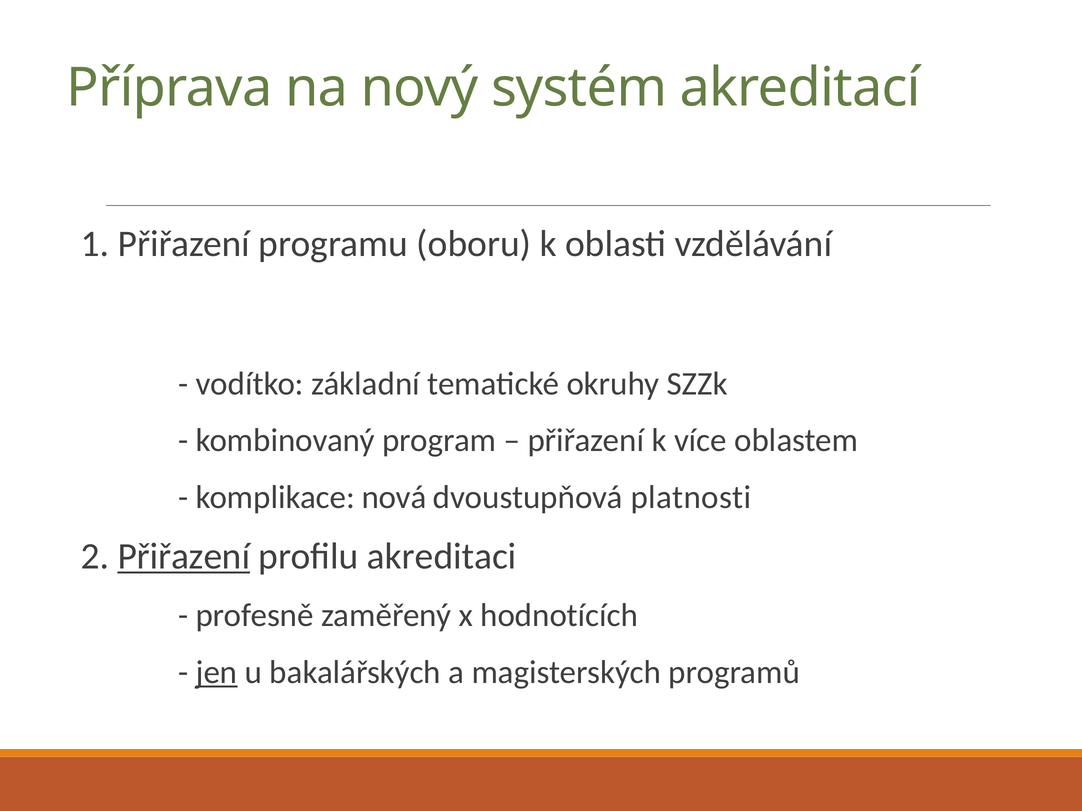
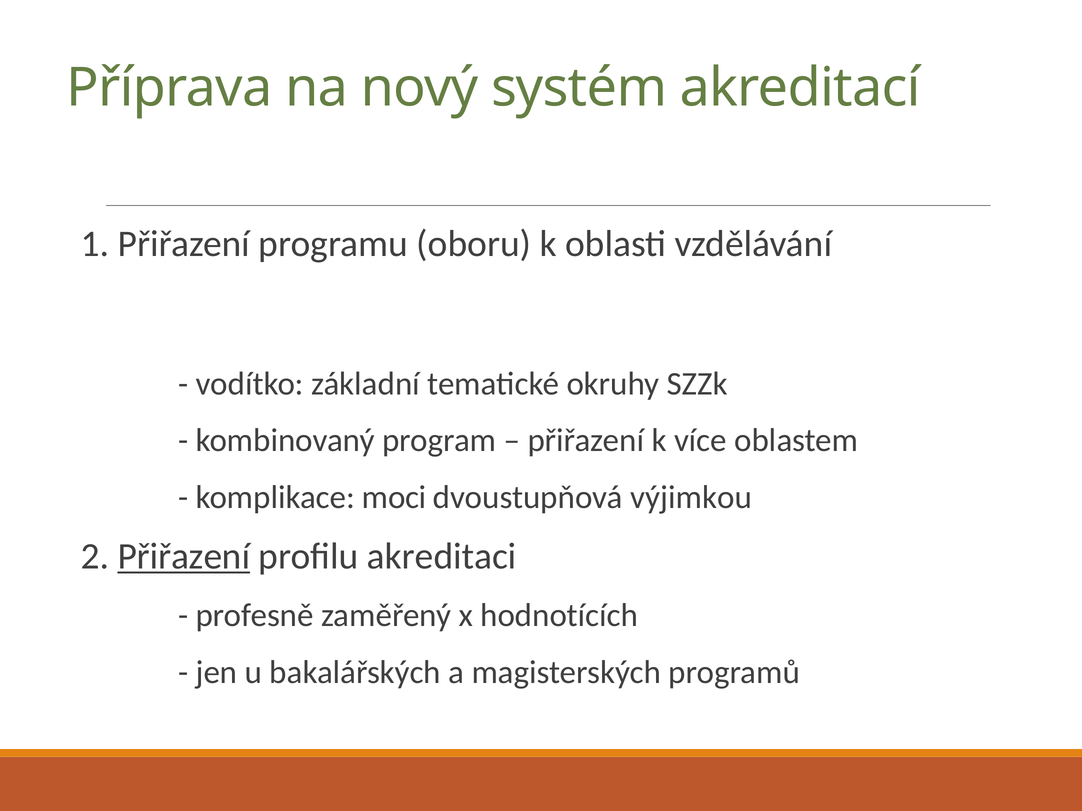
nová: nová -> moci (394, 498)
platnosti: platnosti -> výjimkou (691, 498)
jen underline: present -> none (217, 673)
